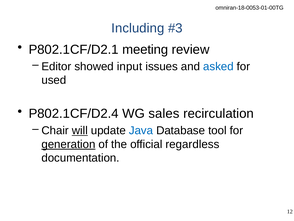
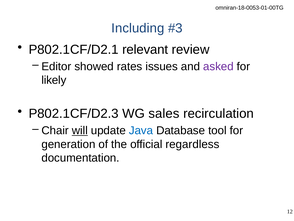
meeting: meeting -> relevant (145, 49)
input: input -> rates (130, 66)
asked colour: blue -> purple (218, 66)
used: used -> likely (54, 80)
P802.1CF/D2.4: P802.1CF/D2.4 -> P802.1CF/D2.3 (74, 113)
generation underline: present -> none (68, 144)
